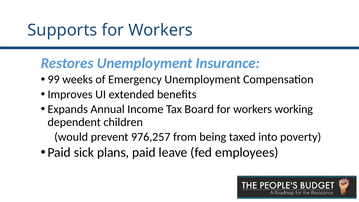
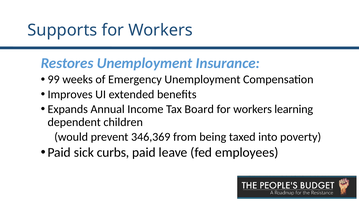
working: working -> learning (294, 109)
976,257: 976,257 -> 346,369 (151, 137)
plans: plans -> curbs (113, 152)
